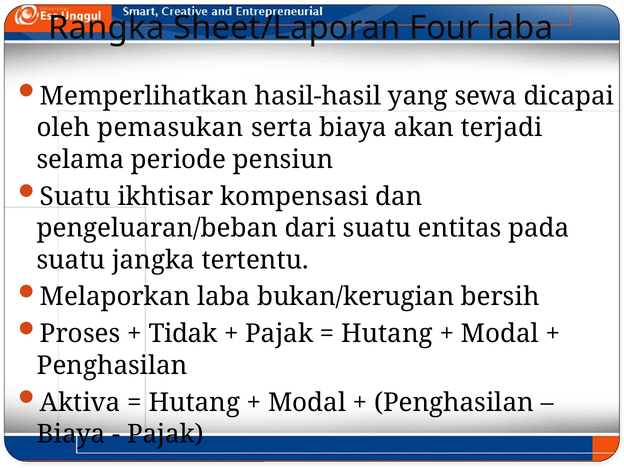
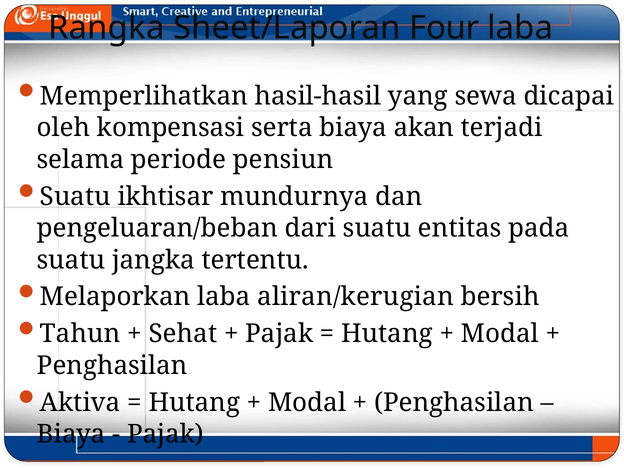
pemasukan: pemasukan -> kompensasi (171, 128)
kompensasi: kompensasi -> mundurnya (294, 196)
bukan/kerugian: bukan/kerugian -> aliran/kerugian (356, 297)
Proses: Proses -> Tahun (80, 334)
Tidak: Tidak -> Sehat (183, 334)
